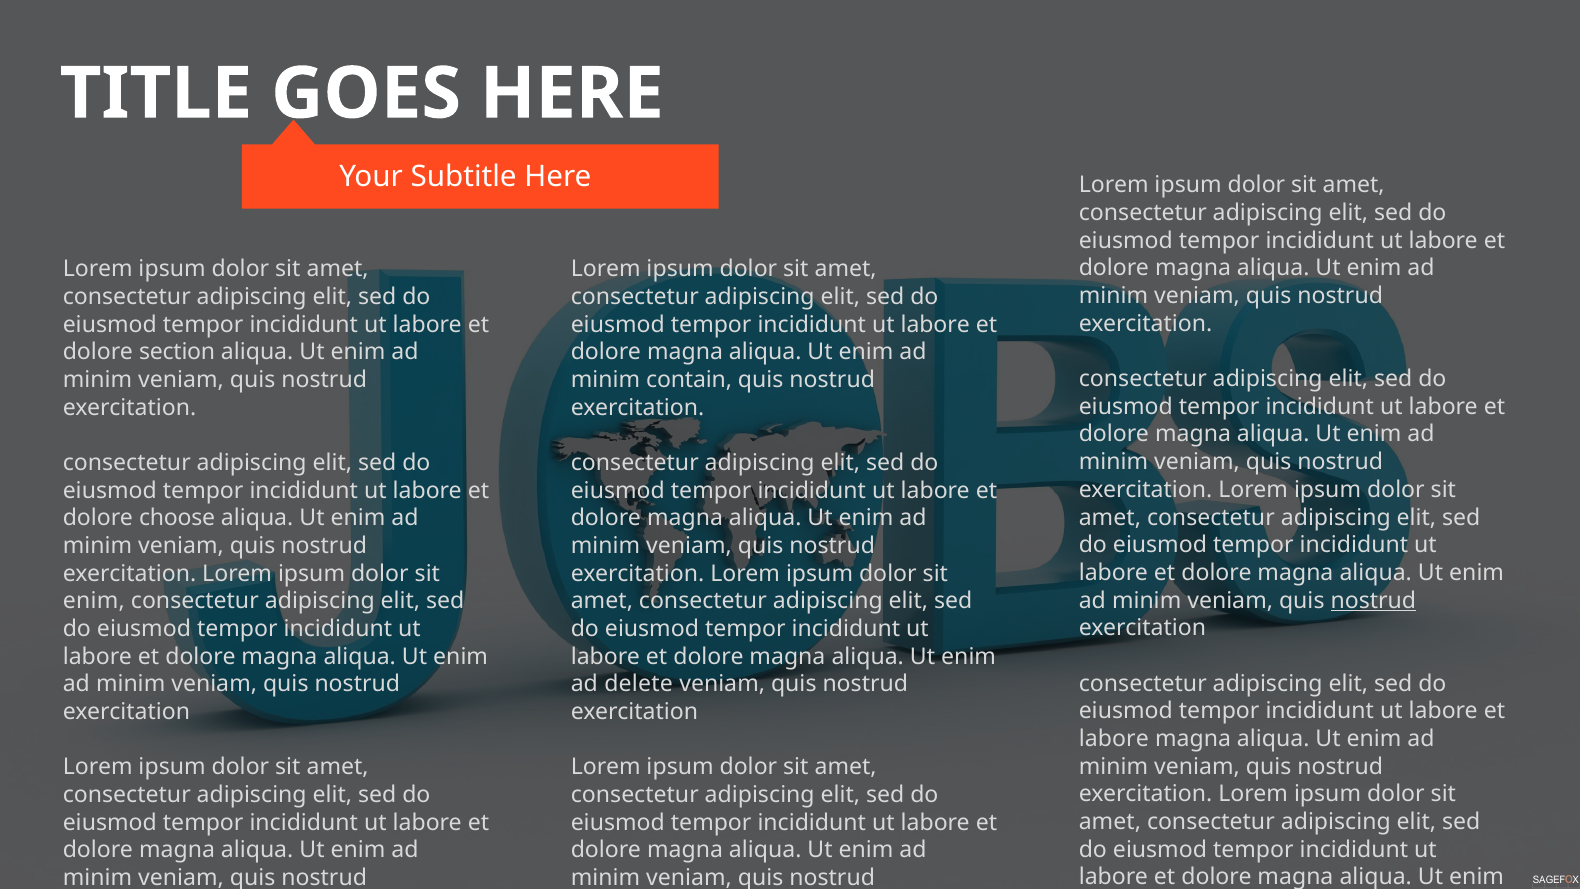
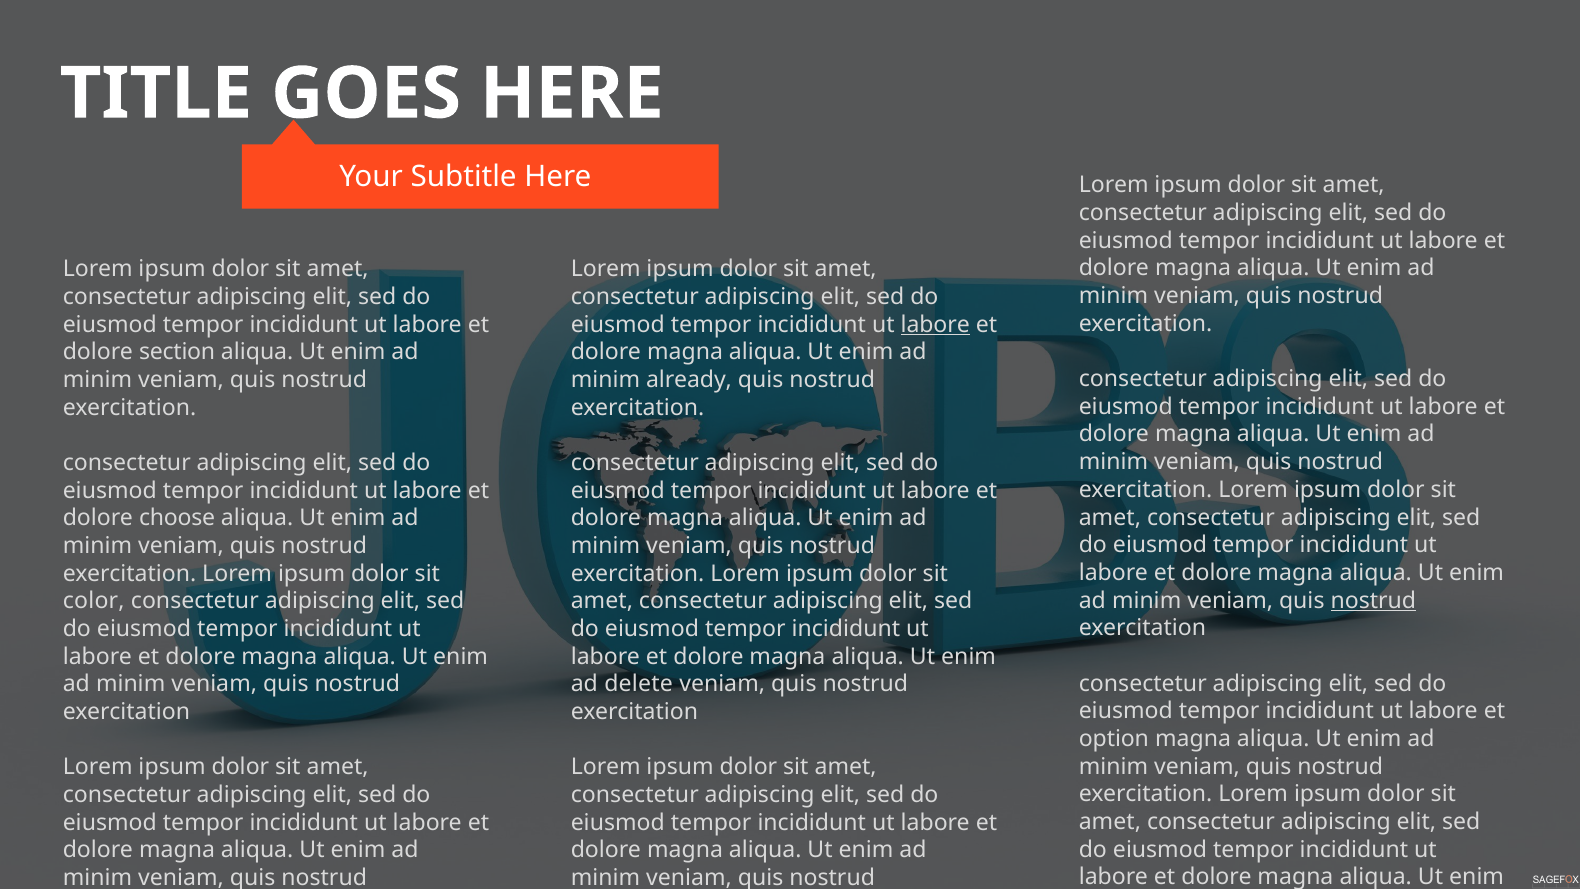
labore underline: none -> present (935, 324)
contain: contain -> already (689, 380)
enim: enim -> color (94, 601)
labore: labore -> option (1114, 739)
